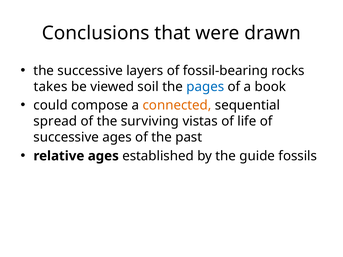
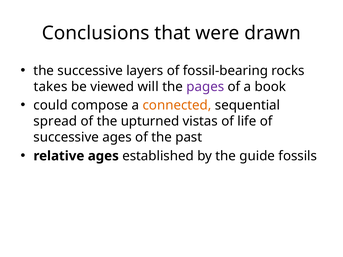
soil: soil -> will (148, 87)
pages colour: blue -> purple (205, 87)
surviving: surviving -> upturned (150, 121)
